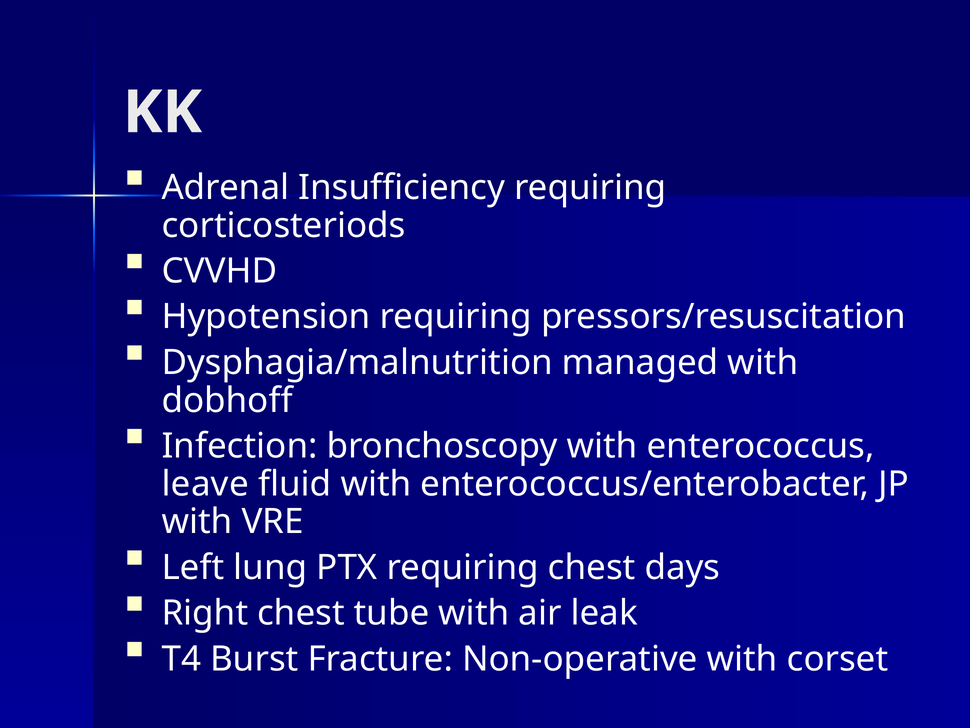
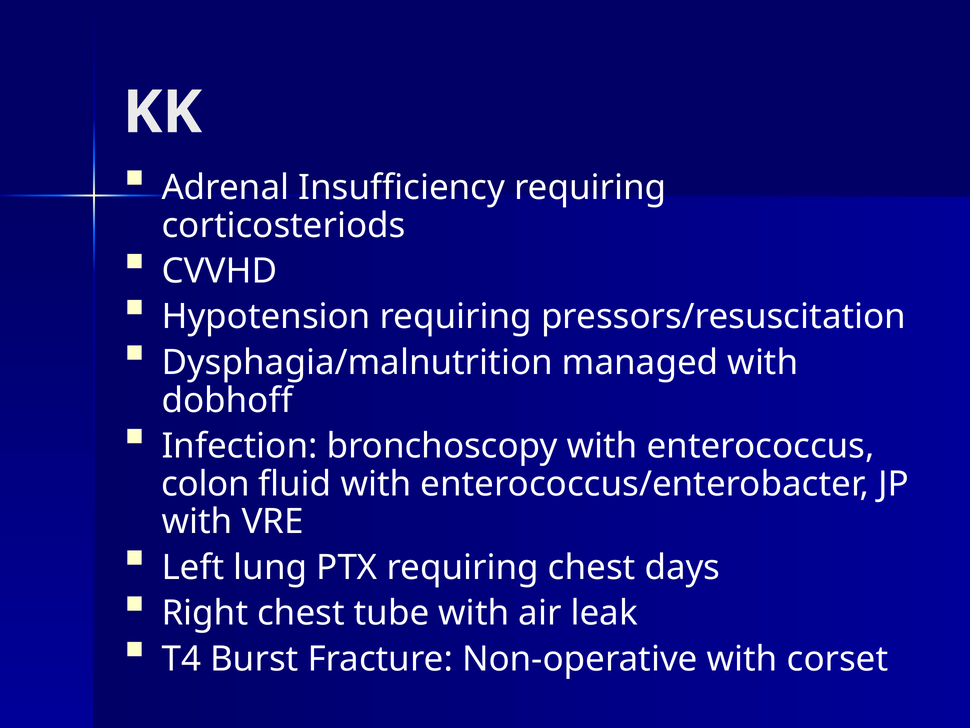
leave: leave -> colon (206, 484)
